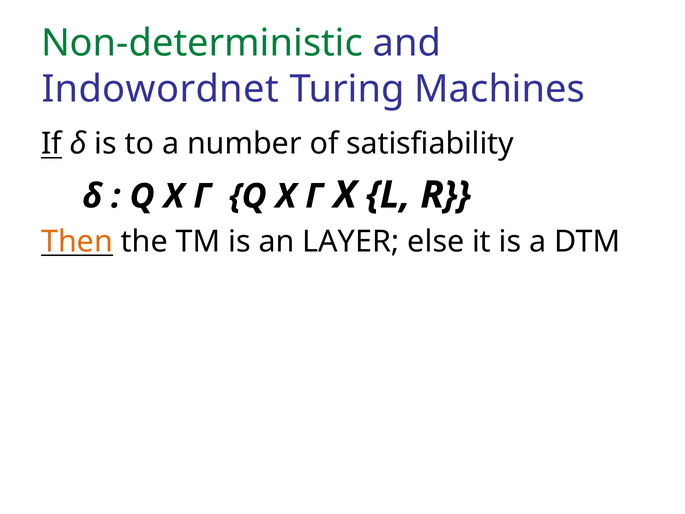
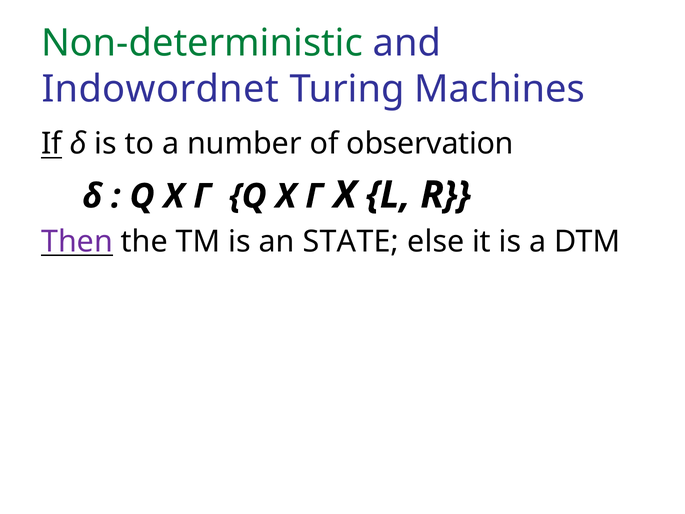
satisfiability: satisfiability -> observation (430, 144)
Then colour: orange -> purple (77, 242)
LAYER: LAYER -> STATE (351, 242)
